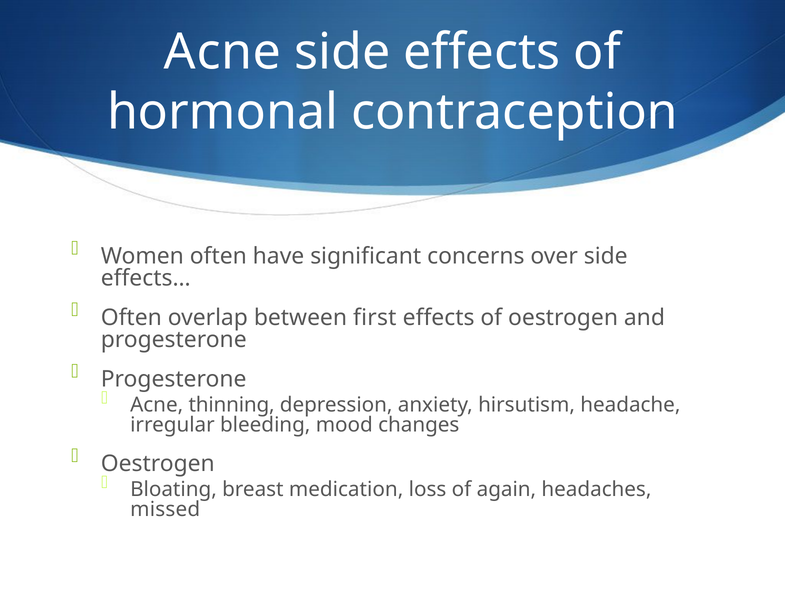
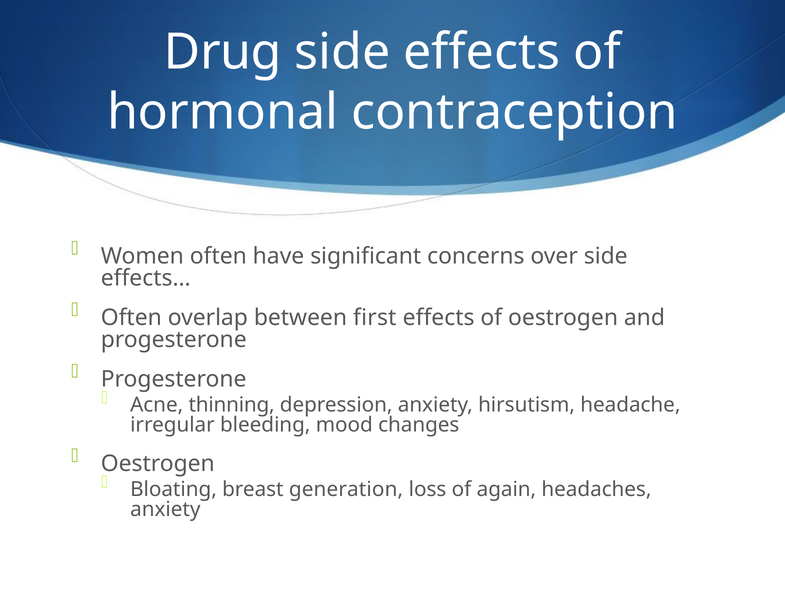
Acne: Acne -> Drug (223, 52)
medication: medication -> generation (346, 489)
missed: missed -> anxiety (165, 509)
